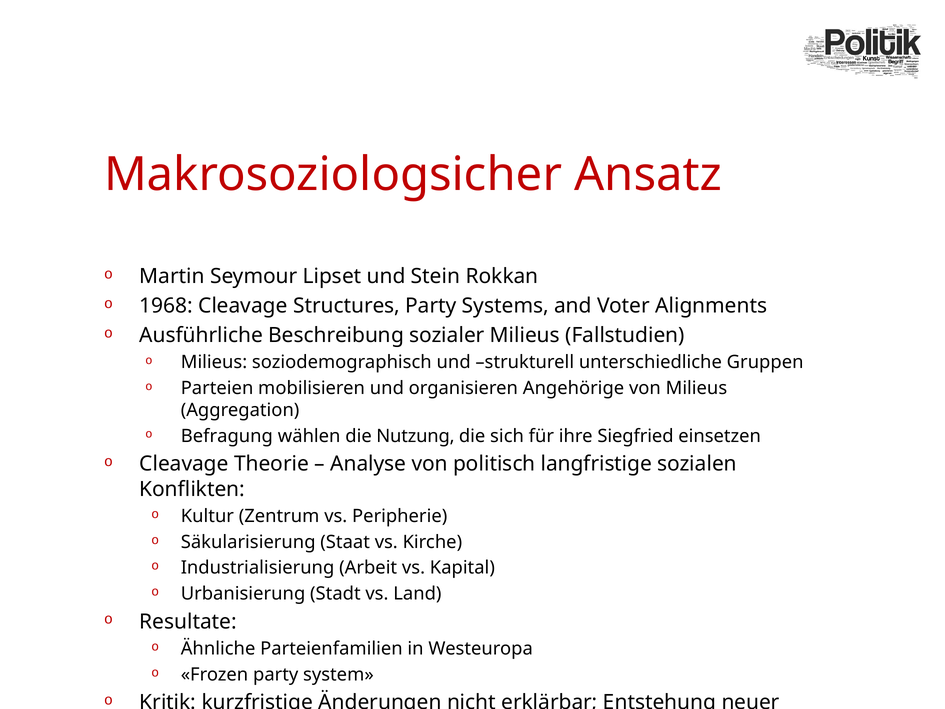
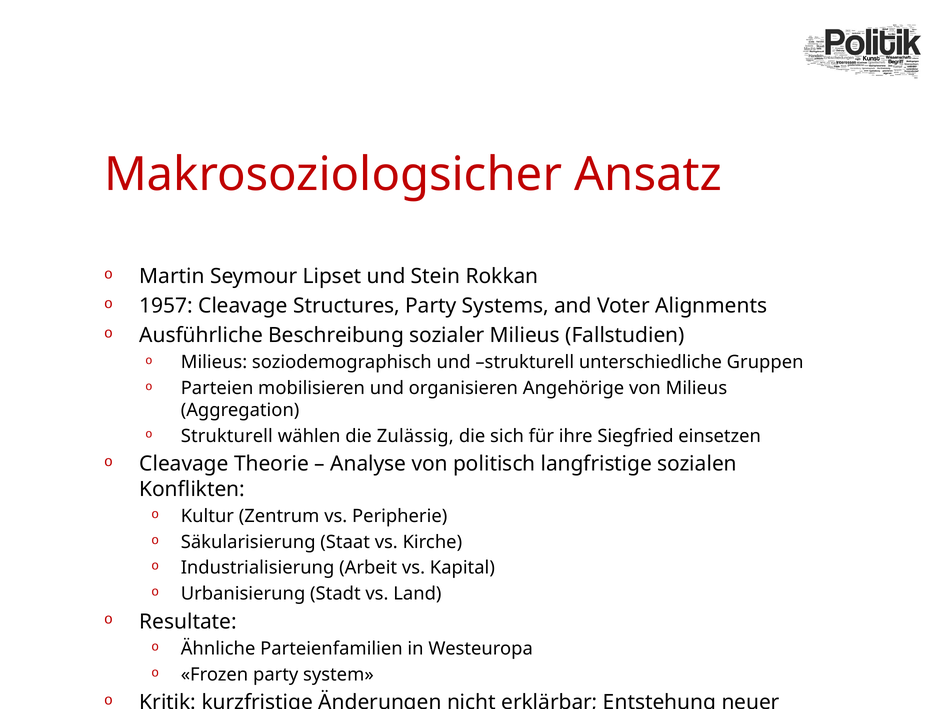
1968: 1968 -> 1957 (166, 306)
Befragung: Befragung -> Strukturell (227, 436)
Nutzung: Nutzung -> Zulässig (415, 436)
